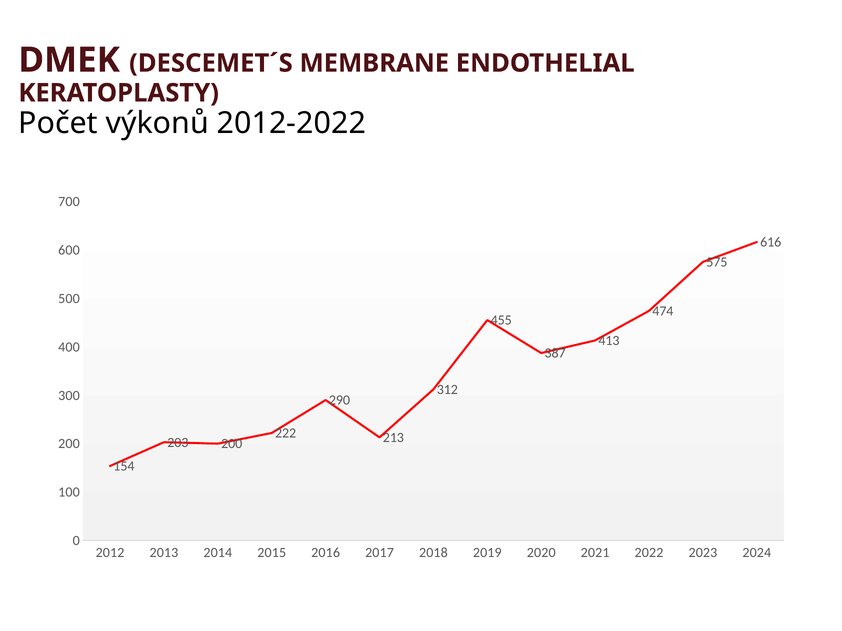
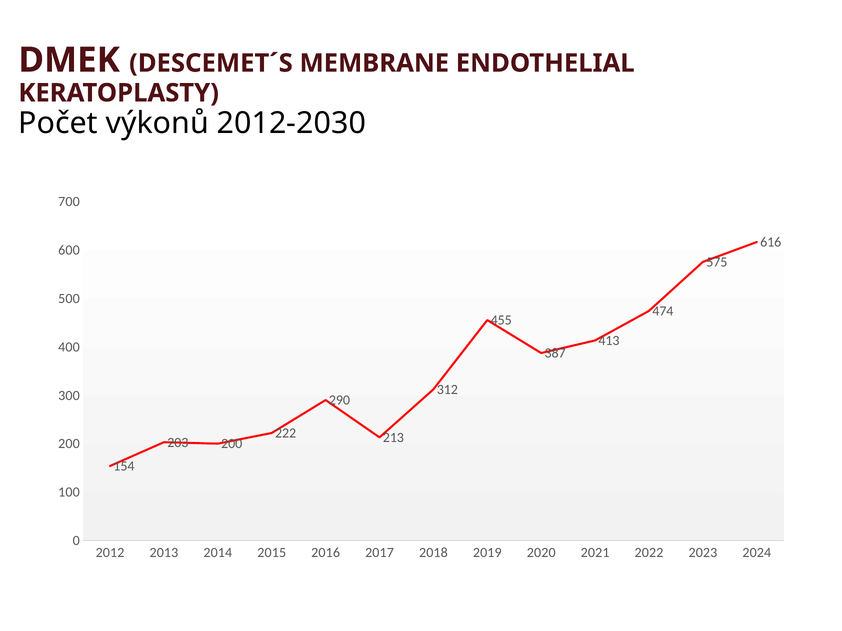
2012-2022: 2012-2022 -> 2012-2030 (291, 123)
